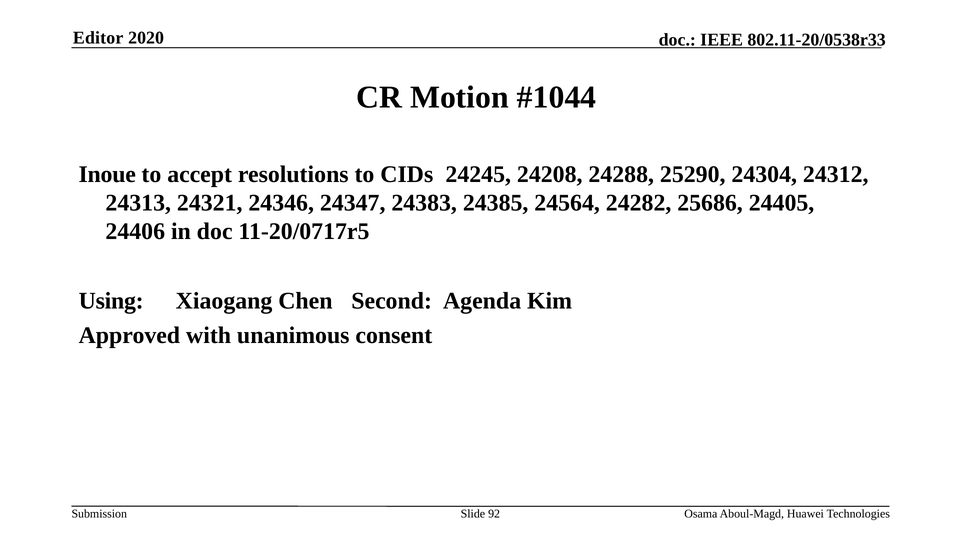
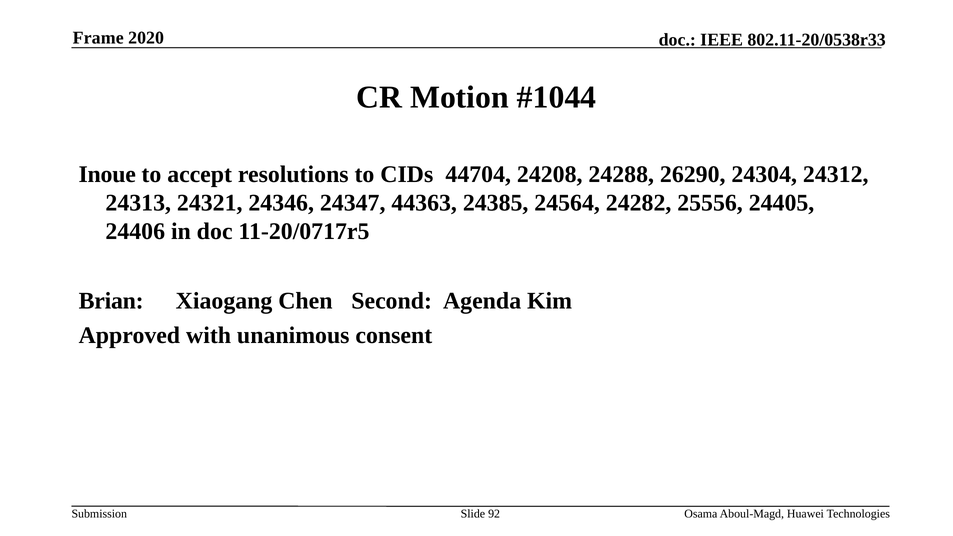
Editor: Editor -> Frame (98, 38)
24245: 24245 -> 44704 (478, 174)
25290: 25290 -> 26290 (693, 174)
24383: 24383 -> 44363 (424, 203)
25686: 25686 -> 25556 (710, 203)
Using: Using -> Brian (111, 301)
